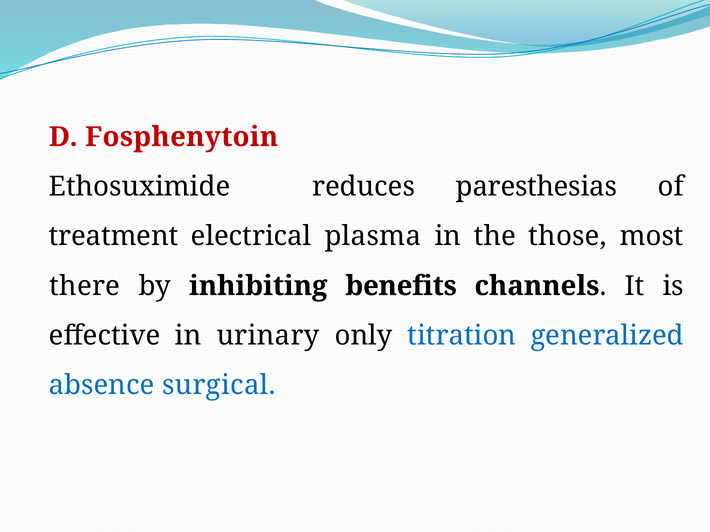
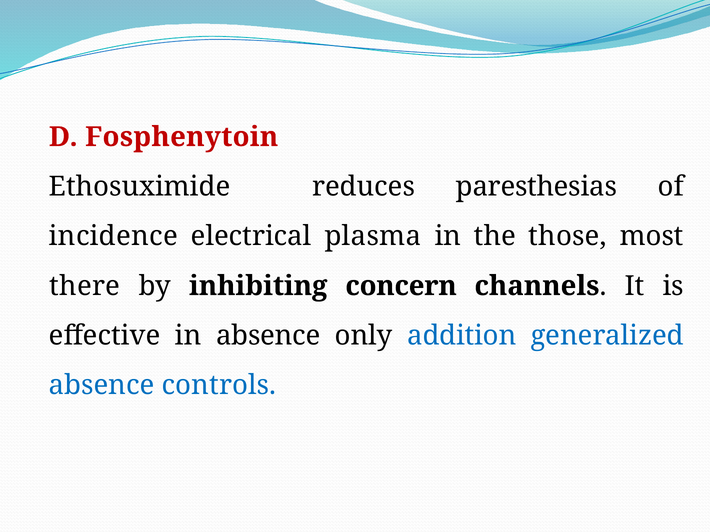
treatment: treatment -> incidence (113, 237)
benefits: benefits -> concern (401, 286)
in urinary: urinary -> absence (268, 336)
titration: titration -> addition (462, 336)
surgical: surgical -> controls (219, 386)
